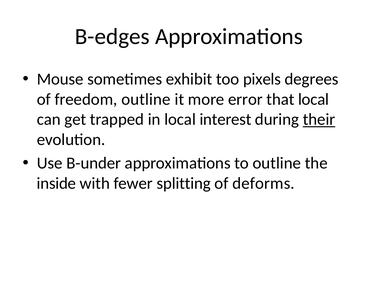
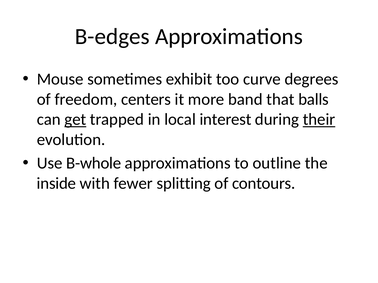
pixels: pixels -> curve (262, 79)
freedom outline: outline -> centers (146, 99)
error: error -> band (245, 99)
that local: local -> balls (314, 99)
get underline: none -> present (75, 120)
B-under: B-under -> B-whole (94, 163)
deforms: deforms -> contours (264, 184)
